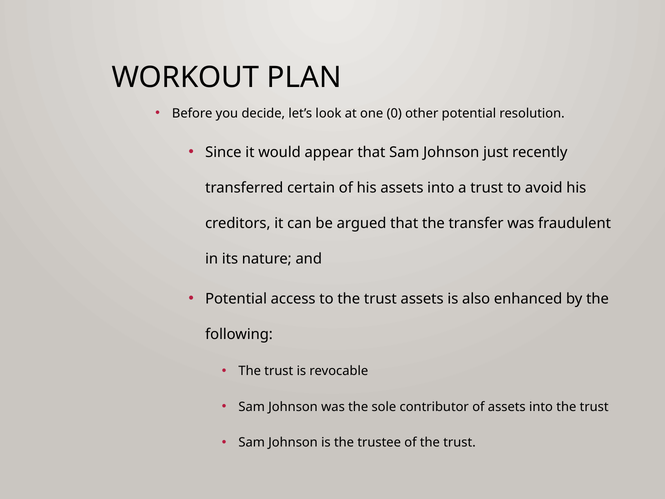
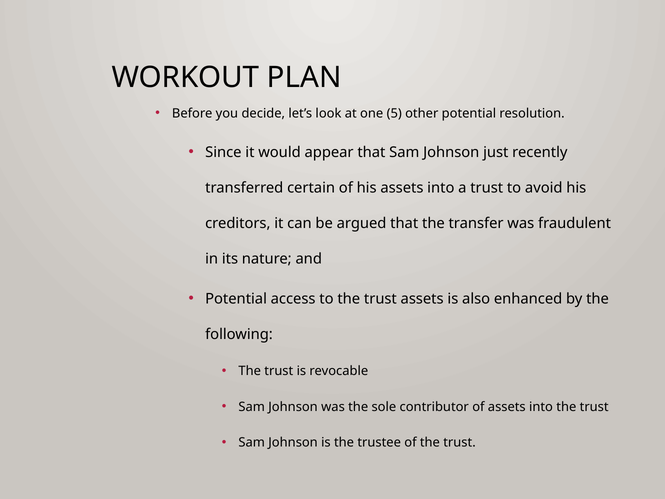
0: 0 -> 5 (394, 113)
